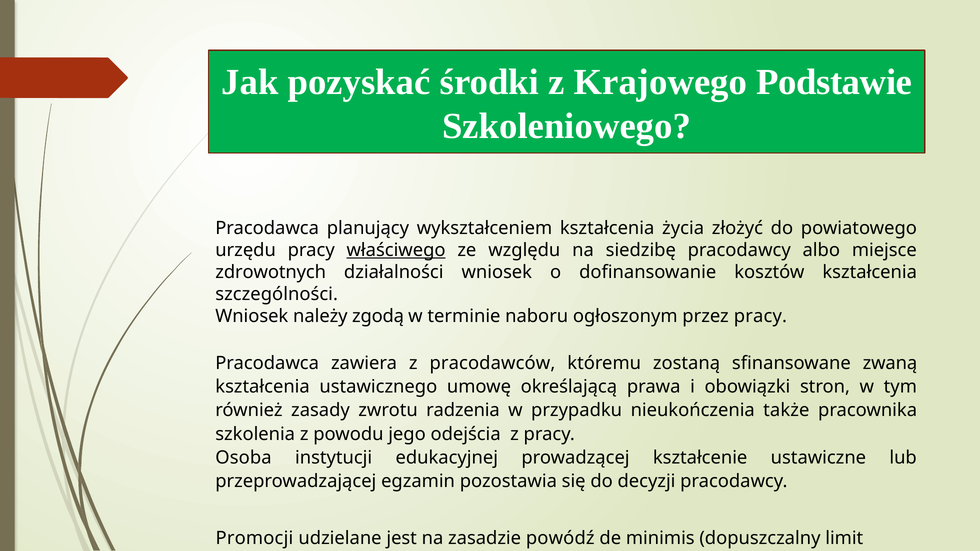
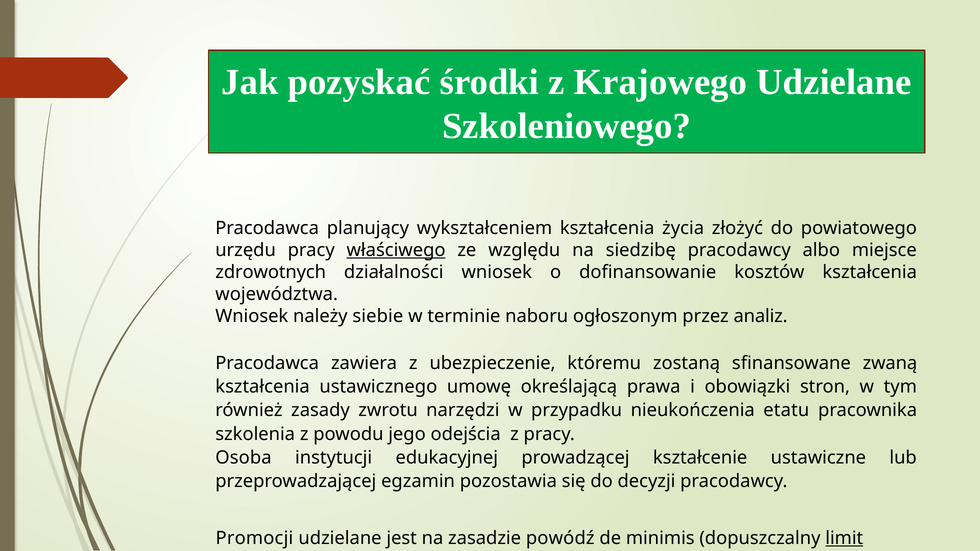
Krajowego Podstawie: Podstawie -> Udzielane (834, 82)
szczególności: szczególności -> województwa (277, 294)
zgodą: zgodą -> siebie (378, 316)
przez pracy: pracy -> analiz (761, 316)
pracodawców: pracodawców -> ubezpieczenie (493, 363)
radzenia: radzenia -> narzędzi (463, 411)
także: także -> etatu (786, 411)
limit underline: none -> present (844, 538)
